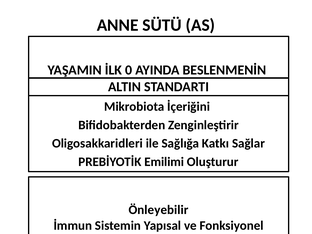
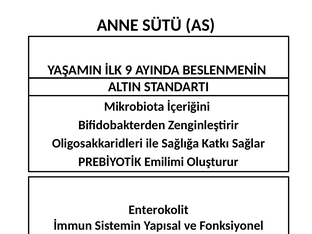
0: 0 -> 9 (129, 70)
Önleyebilir: Önleyebilir -> Enterokolit (159, 210)
